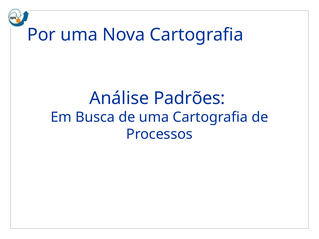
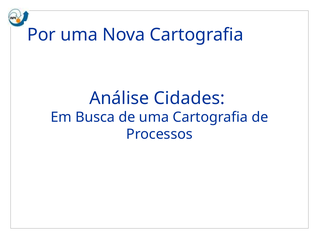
Padrões: Padrões -> Cidades (189, 99)
